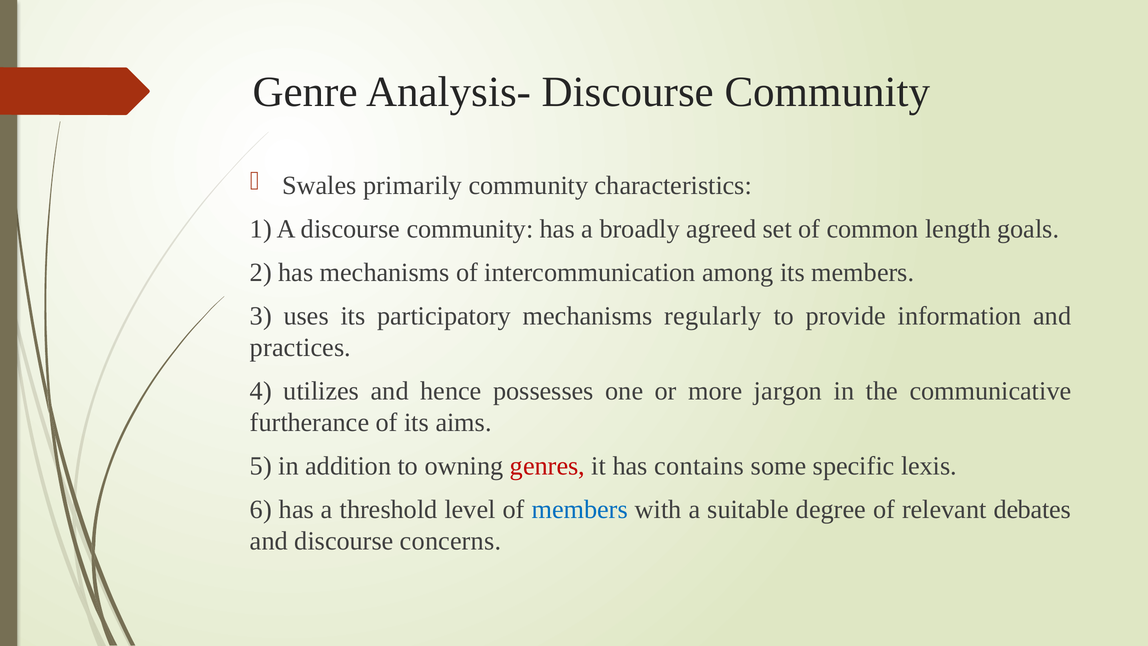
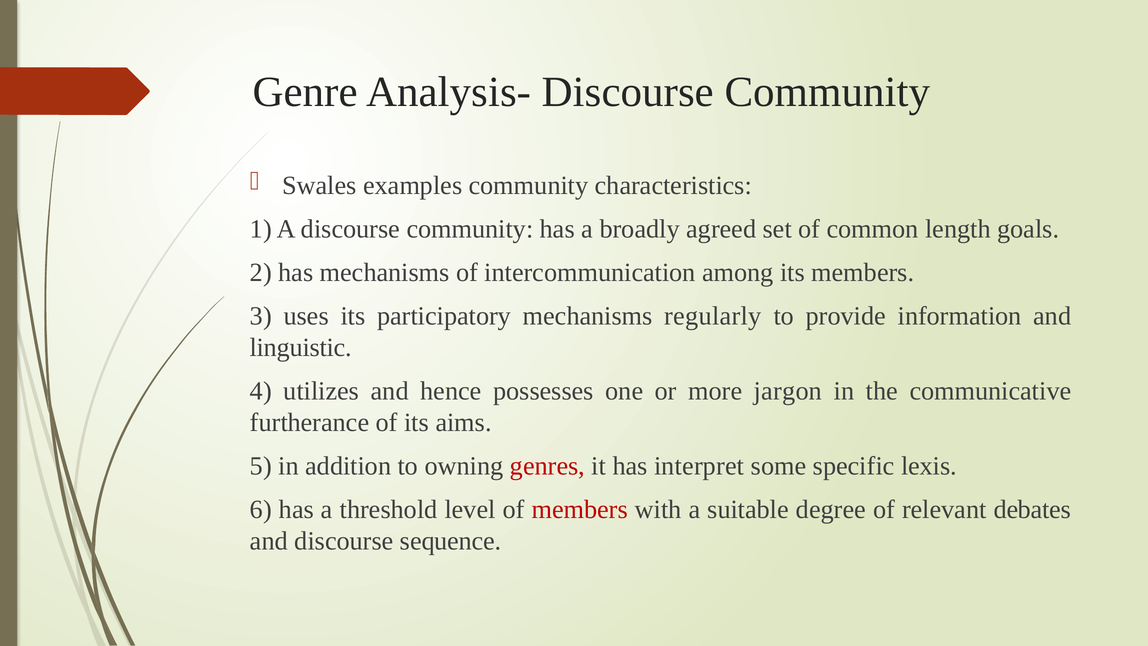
primarily: primarily -> examples (413, 185)
practices: practices -> linguistic (301, 347)
contains: contains -> interpret (699, 466)
members colour: blue -> red (580, 510)
concerns: concerns -> sequence (451, 541)
